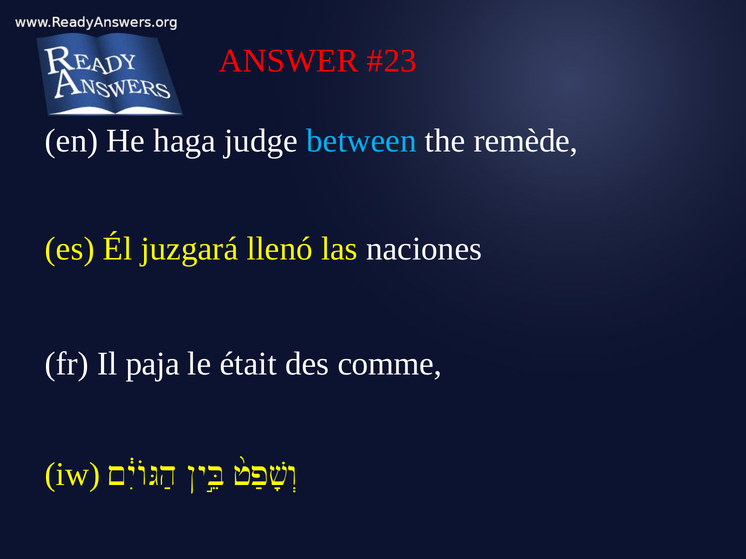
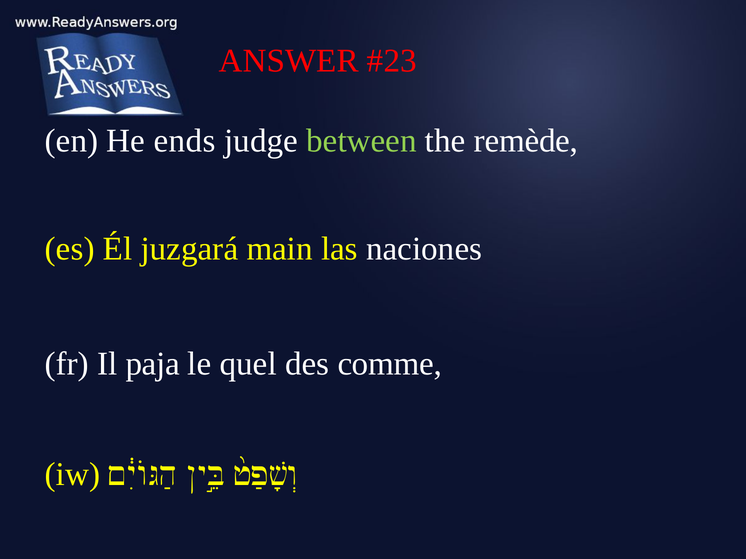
haga: haga -> ends (185, 141)
between colour: light blue -> light green (361, 141)
llenó: llenó -> main (280, 249)
était: était -> quel (248, 364)
